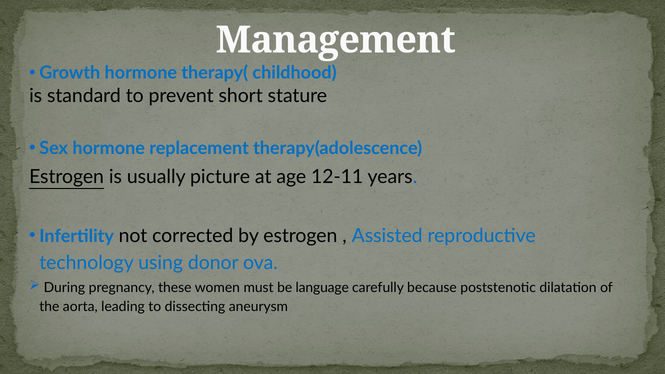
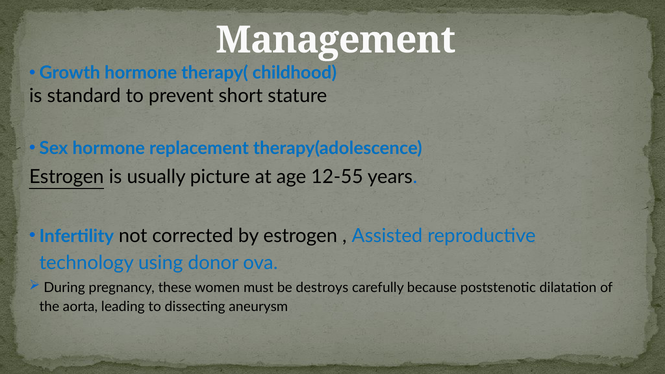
12-11: 12-11 -> 12-55 (337, 177)
language: language -> destroys (322, 288)
